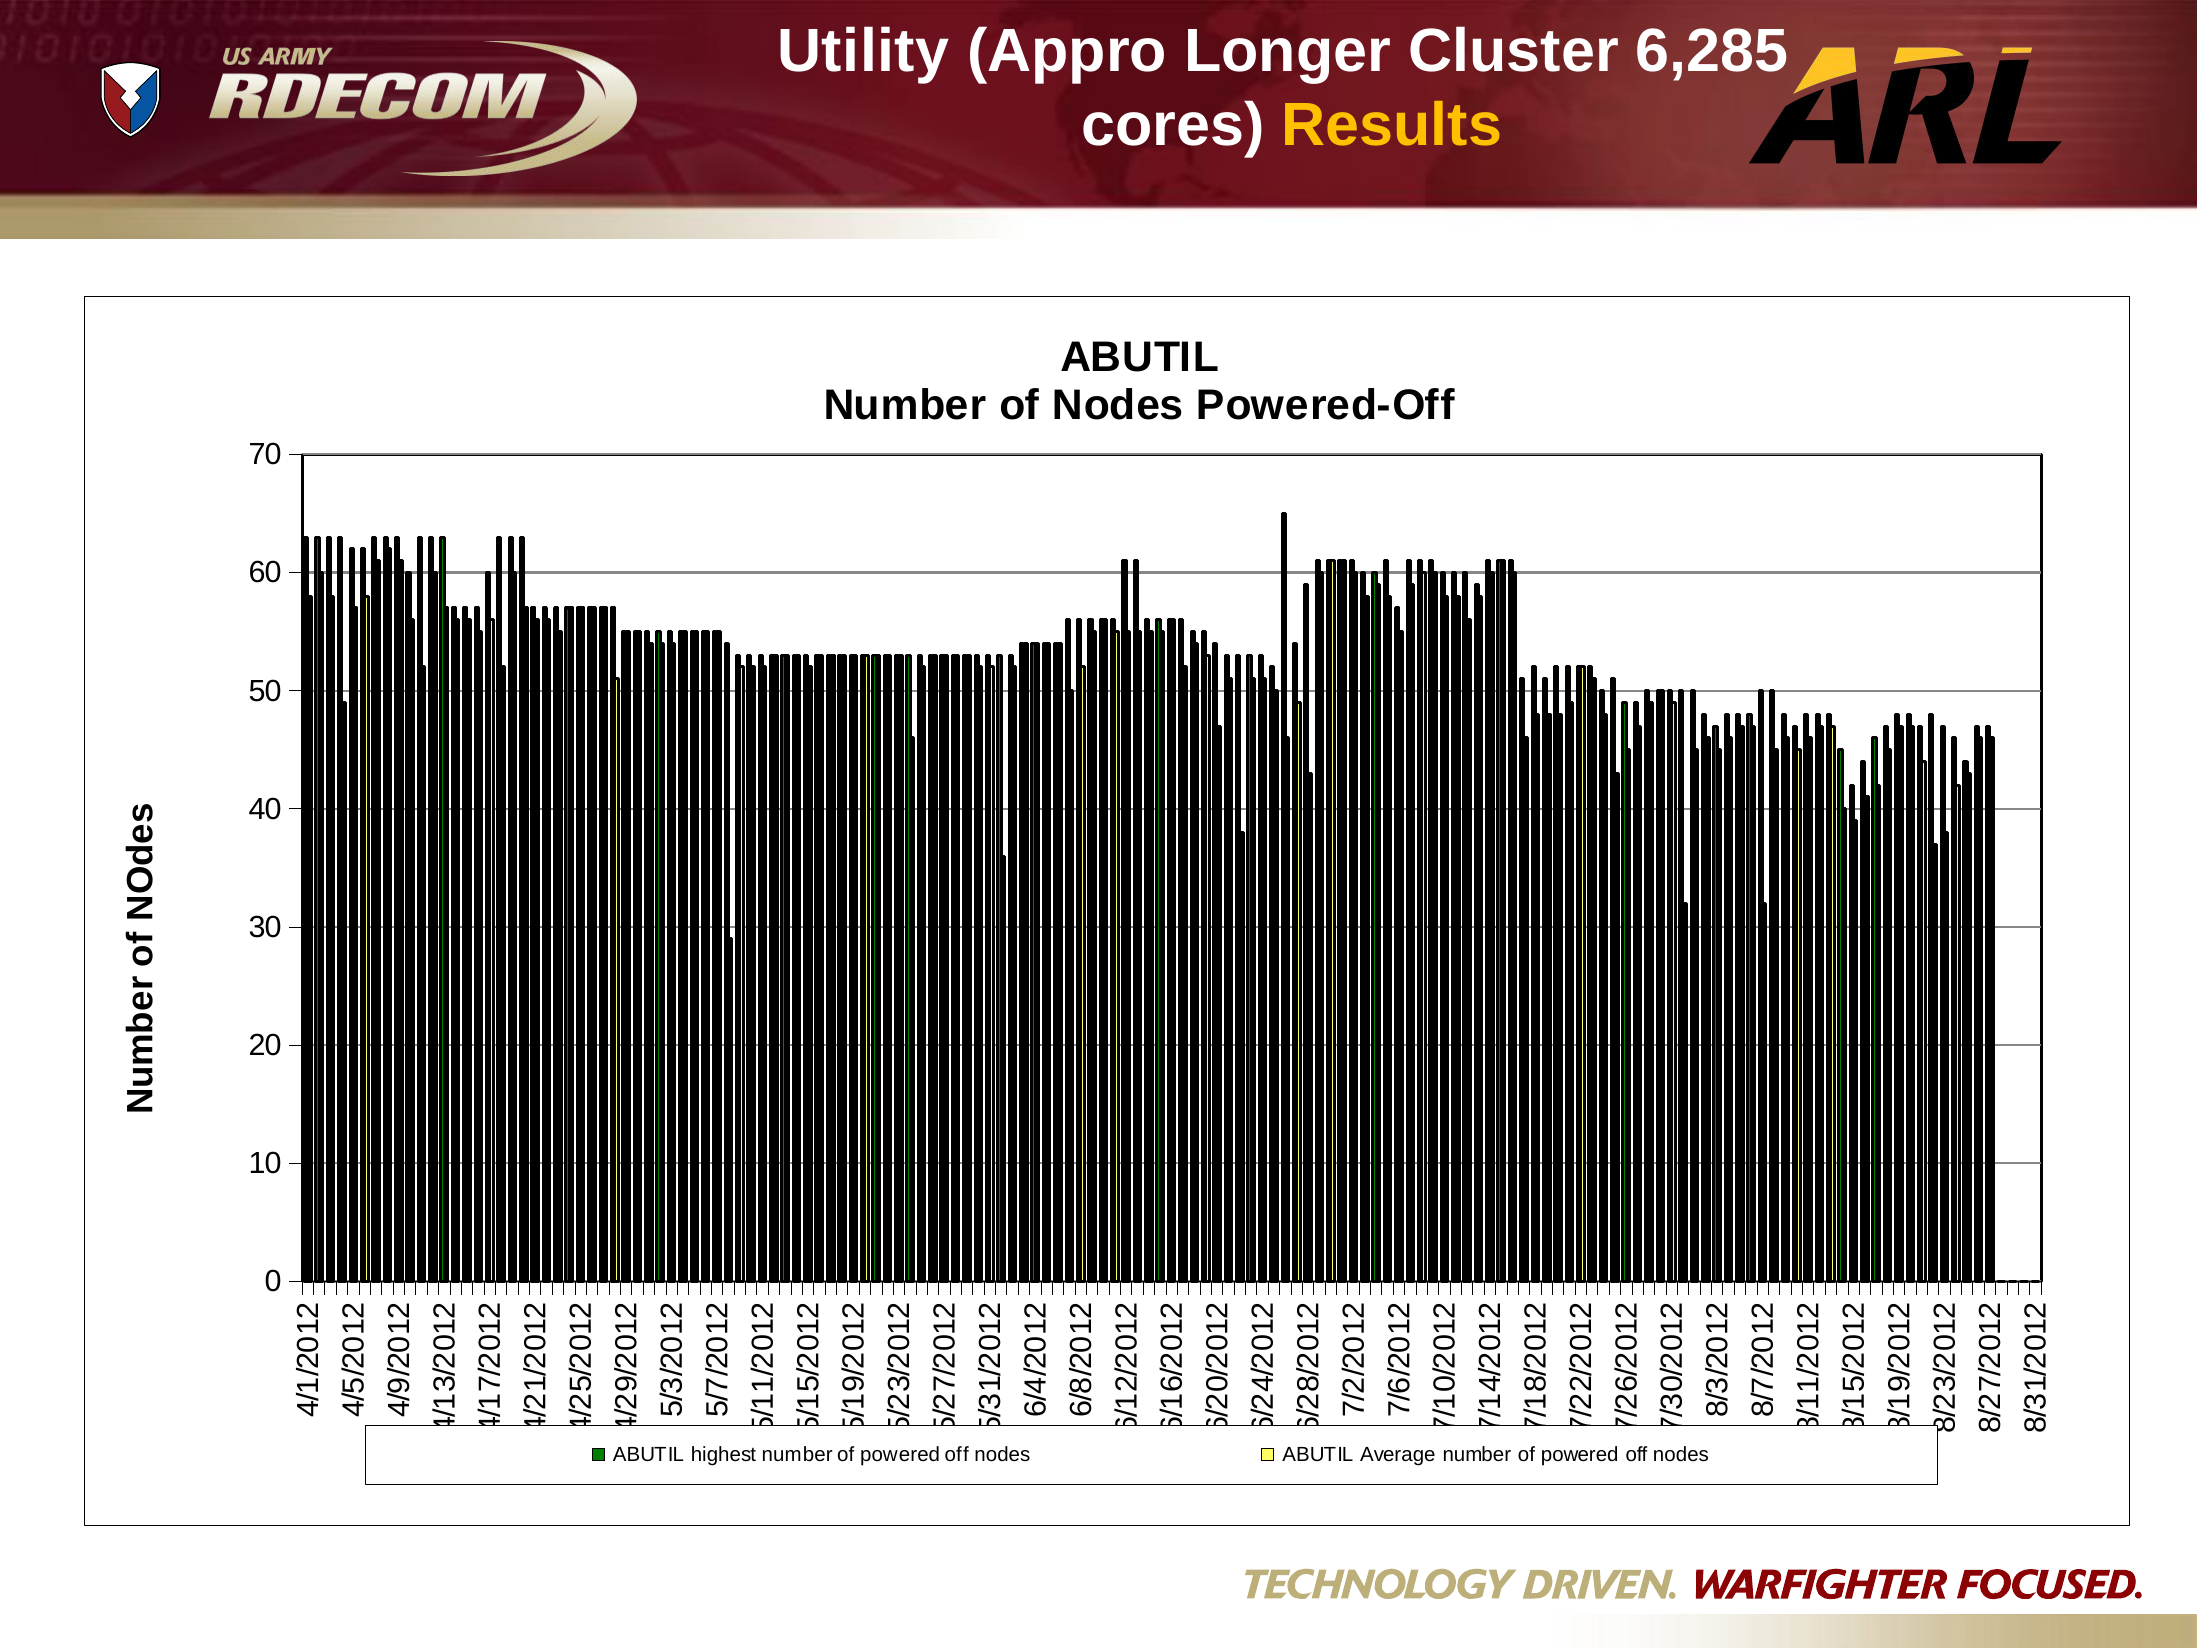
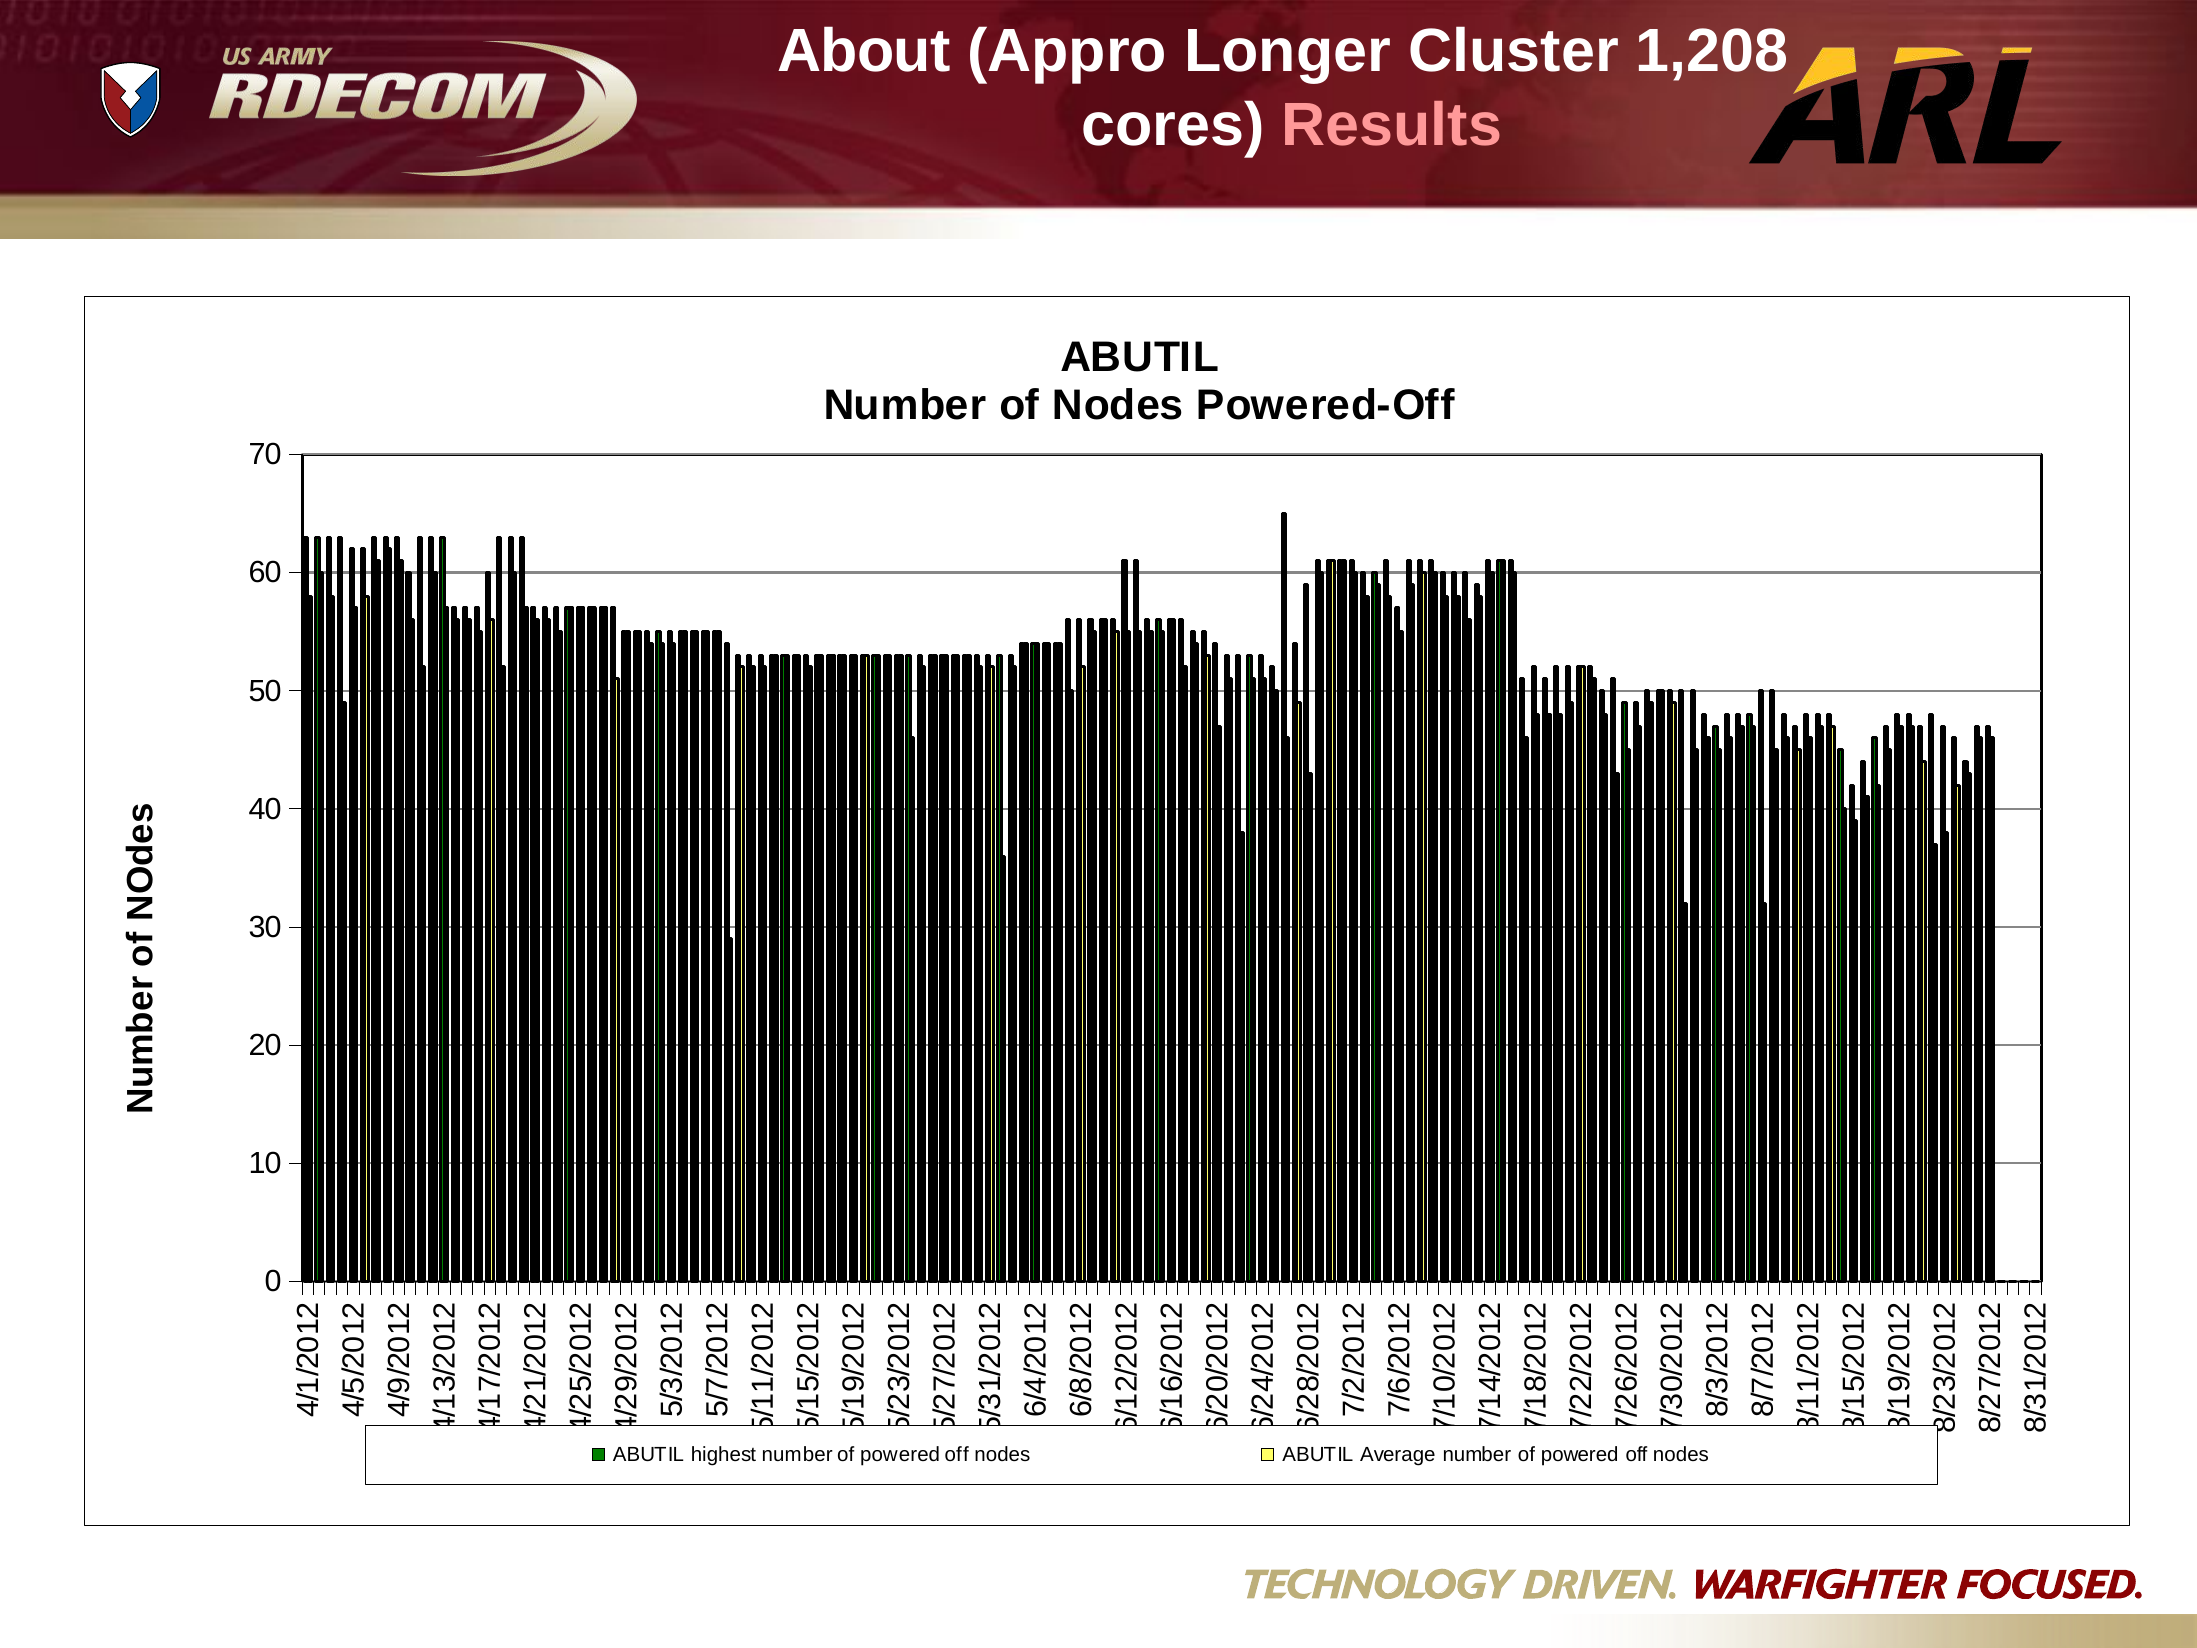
Utility: Utility -> About (864, 52)
6,285: 6,285 -> 1,208 (1712, 52)
Results colour: yellow -> pink (1392, 125)
